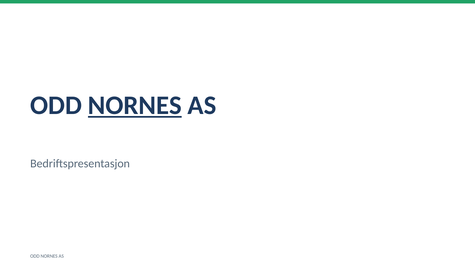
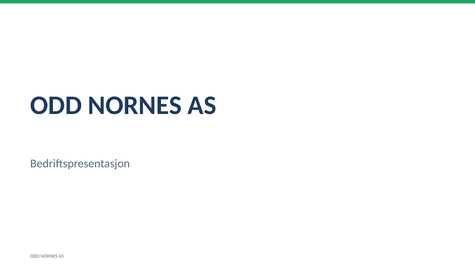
NORNES underline: present -> none (135, 105)
